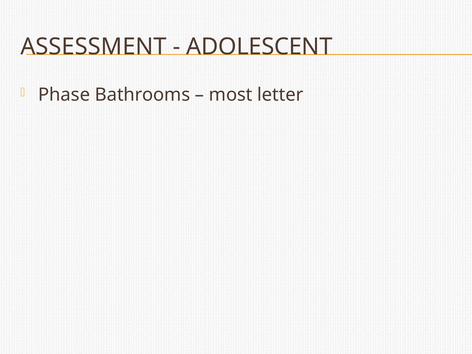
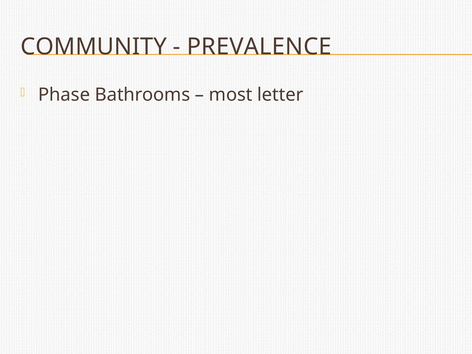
ASSESSMENT: ASSESSMENT -> COMMUNITY (94, 47)
ADOLESCENT: ADOLESCENT -> PREVALENCE (259, 47)
